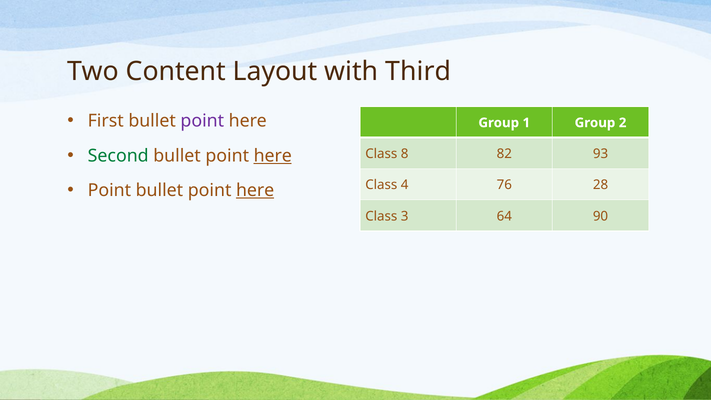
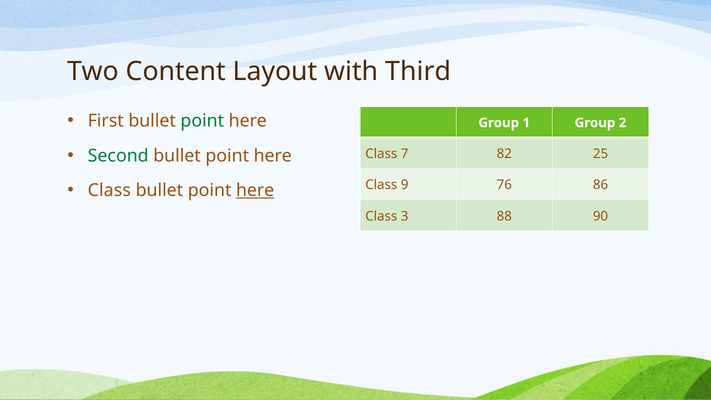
point colour: purple -> green (202, 121)
here underline: present -> none (273, 156)
8: 8 -> 7 (405, 154)
93: 93 -> 25 (601, 154)
Point: Point -> Class (109, 190)
4: 4 -> 9 (405, 185)
28: 28 -> 86 (601, 185)
64: 64 -> 88 (504, 216)
